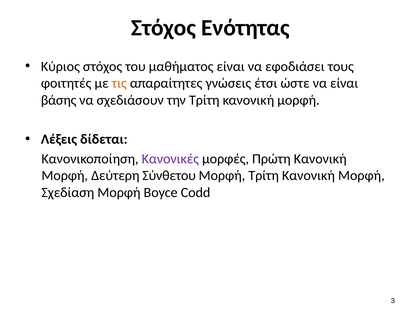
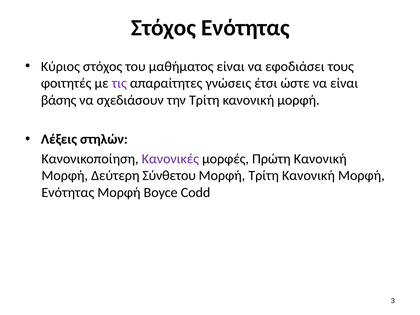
τις colour: orange -> purple (119, 83)
δίδεται: δίδεται -> στηλών (104, 139)
Σχεδίαση: Σχεδίαση -> Ενότητας (68, 192)
